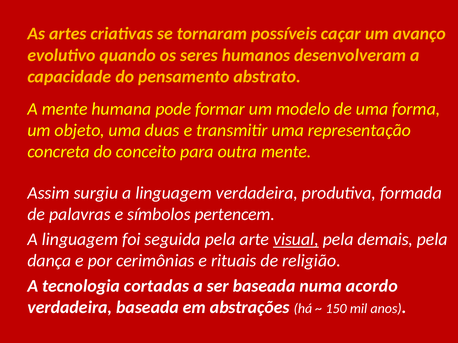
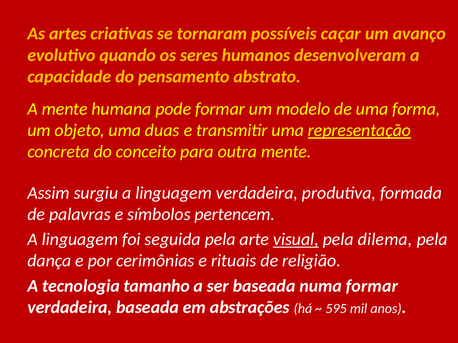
representação underline: none -> present (359, 131)
demais: demais -> dilema (385, 240)
cortadas: cortadas -> tamanho (157, 286)
numa acordo: acordo -> formar (372, 286)
150: 150 -> 595 (336, 309)
